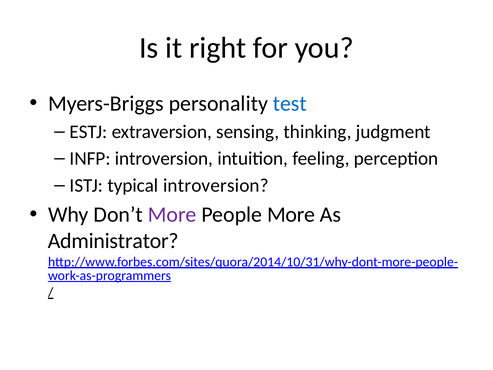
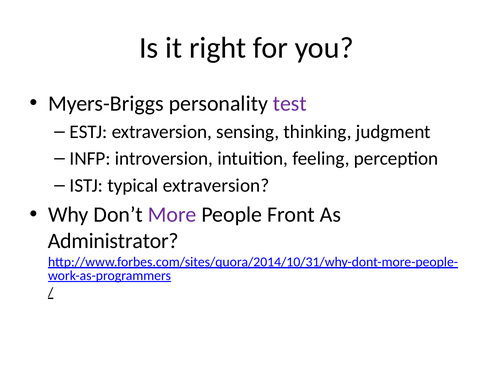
test colour: blue -> purple (290, 103)
typical introversion: introversion -> extraversion (216, 185)
People More: More -> Front (291, 215)
